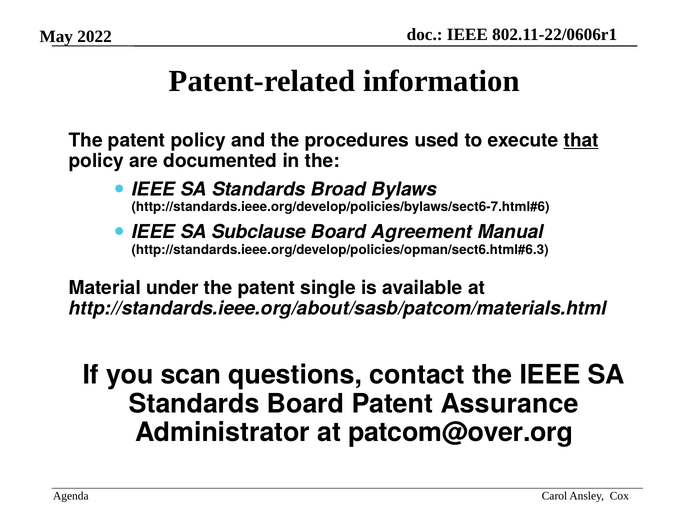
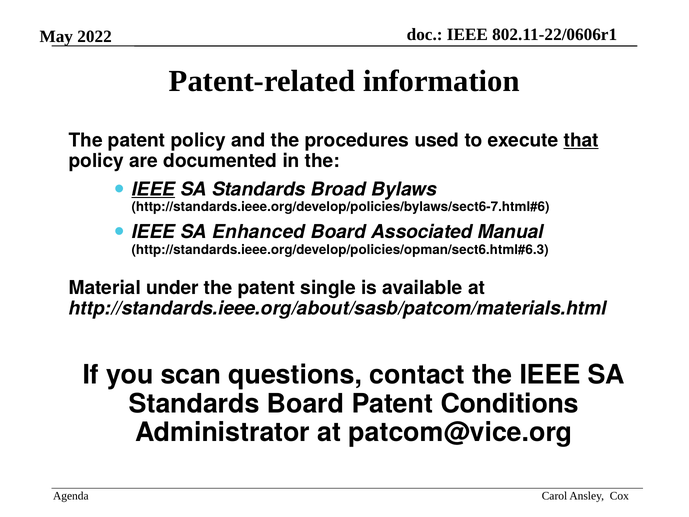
IEEE underline: none -> present (153, 189)
Subclause: Subclause -> Enhanced (259, 232)
Agreement: Agreement -> Associated (422, 232)
Assurance: Assurance -> Conditions (510, 403)
patcom@over.org: patcom@over.org -> patcom@vice.org (460, 432)
